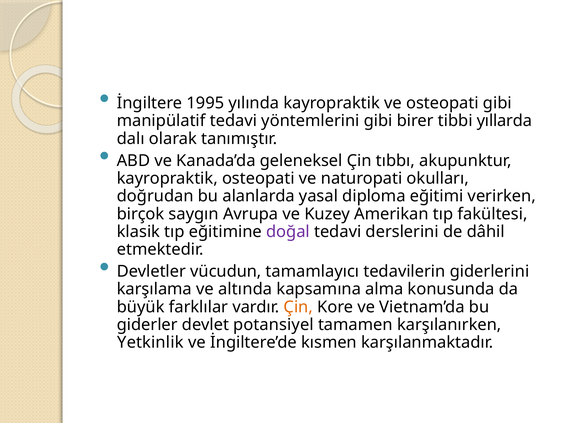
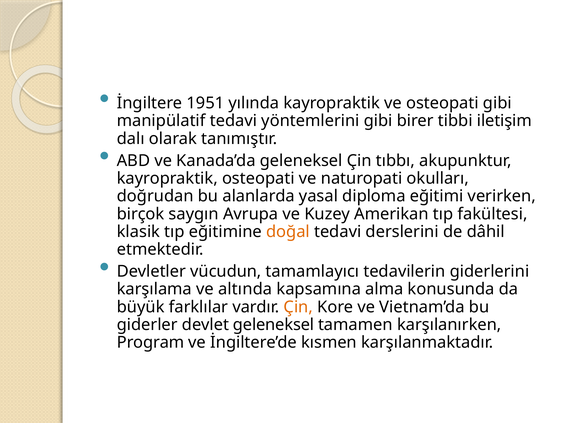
1995: 1995 -> 1951 (205, 103)
yıllarda: yıllarda -> iletişim (504, 121)
doğal colour: purple -> orange (288, 232)
devlet potansiyel: potansiyel -> geleneksel (274, 325)
Yetkinlik: Yetkinlik -> Program (151, 343)
